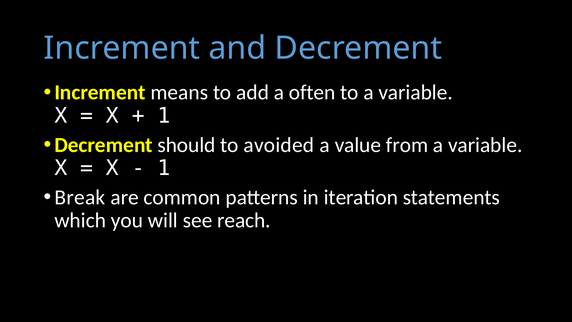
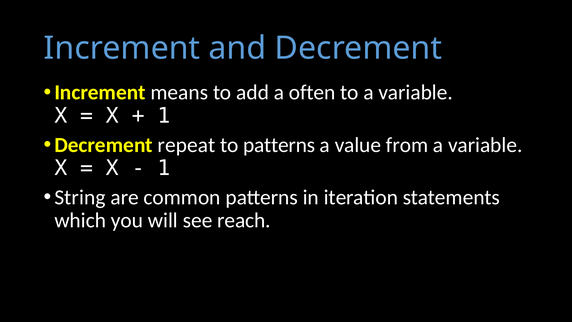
should: should -> repeat (186, 145)
to avoided: avoided -> patterns (279, 145)
Break: Break -> String (80, 197)
